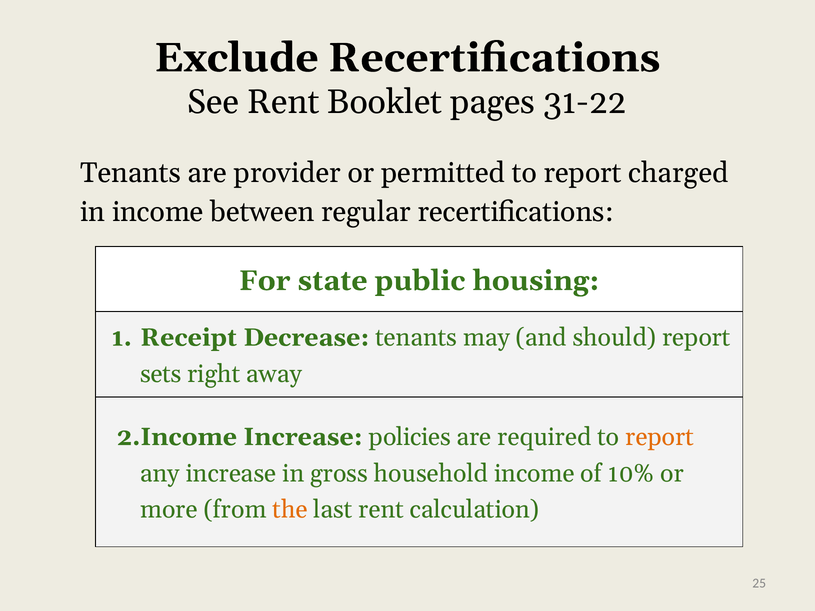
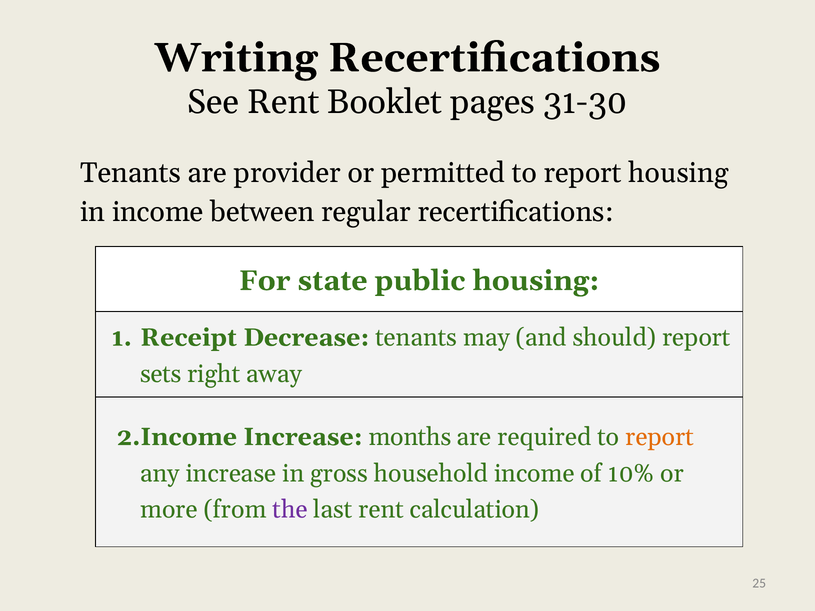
Exclude: Exclude -> Writing (236, 58)
31-22: 31-22 -> 31-30 (585, 102)
report charged: charged -> housing (678, 173)
policies: policies -> months (410, 437)
the colour: orange -> purple (290, 510)
